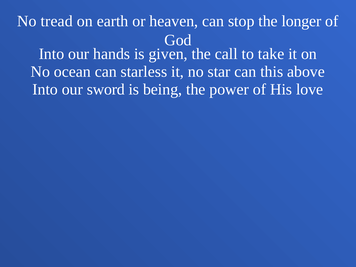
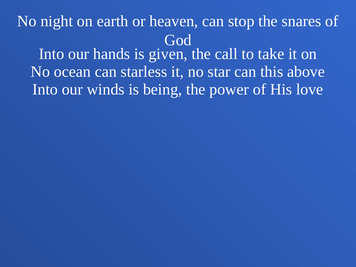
tread: tread -> night (57, 21)
longer: longer -> snares (301, 21)
sword: sword -> winds (106, 89)
